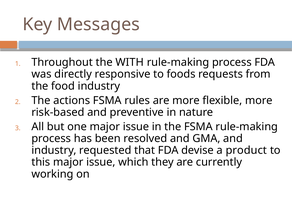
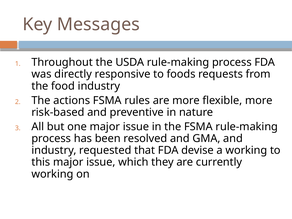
WITH: WITH -> USDA (130, 62)
a product: product -> working (246, 150)
